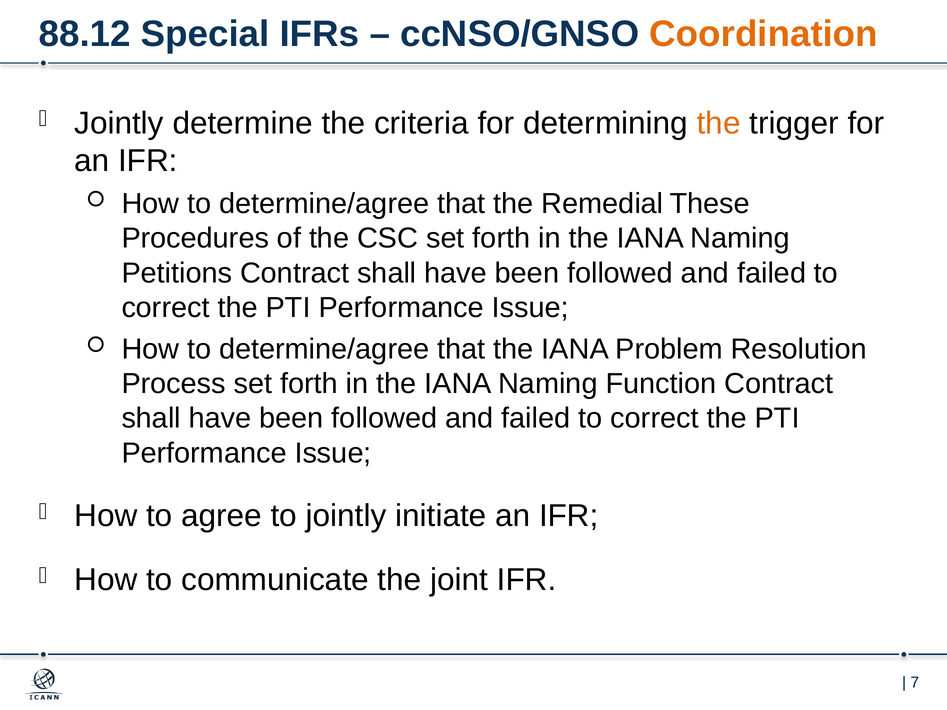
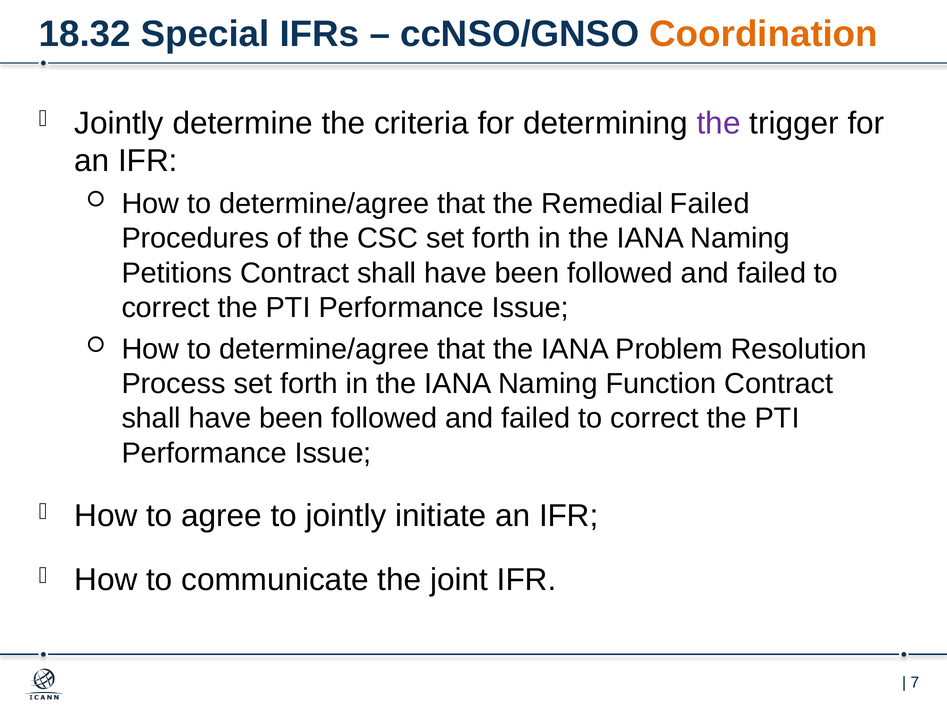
88.12: 88.12 -> 18.32 (85, 34)
the colour: orange -> purple (719, 123)
Remedial These: These -> Failed (710, 204)
